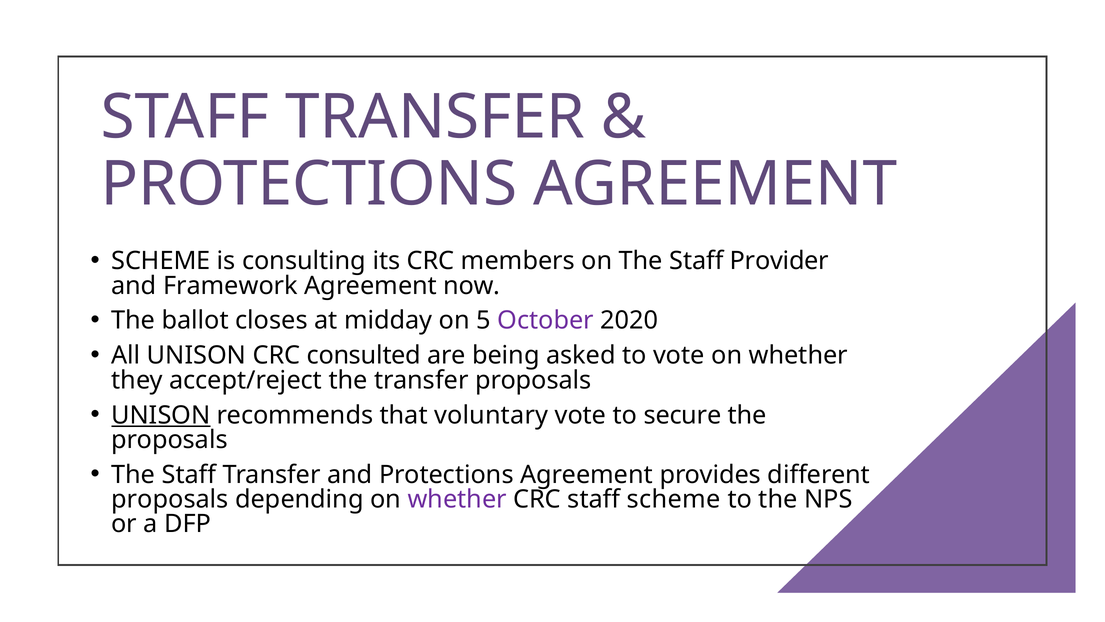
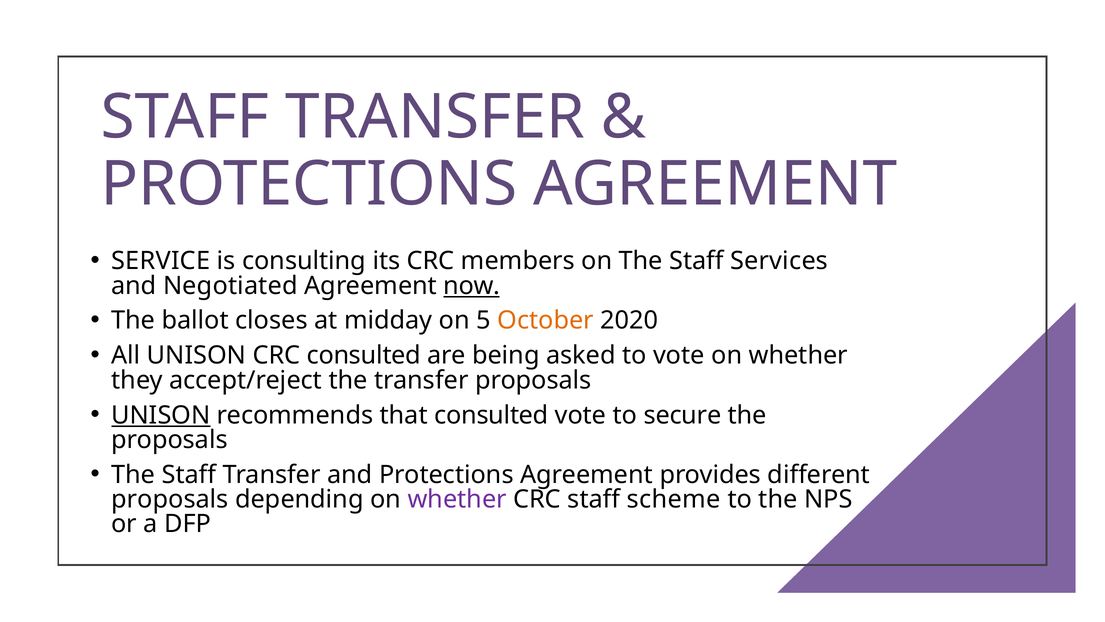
SCHEME: SCHEME -> SERVICE (161, 261)
Provider: Provider -> Services (779, 261)
Framework: Framework -> Negotiated (230, 285)
now underline: none -> present (472, 285)
October colour: purple -> orange (546, 320)
that voluntary: voluntary -> consulted (491, 415)
